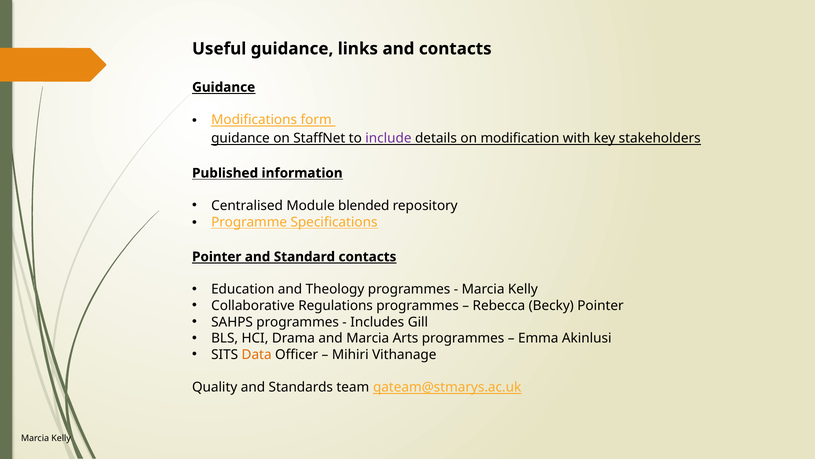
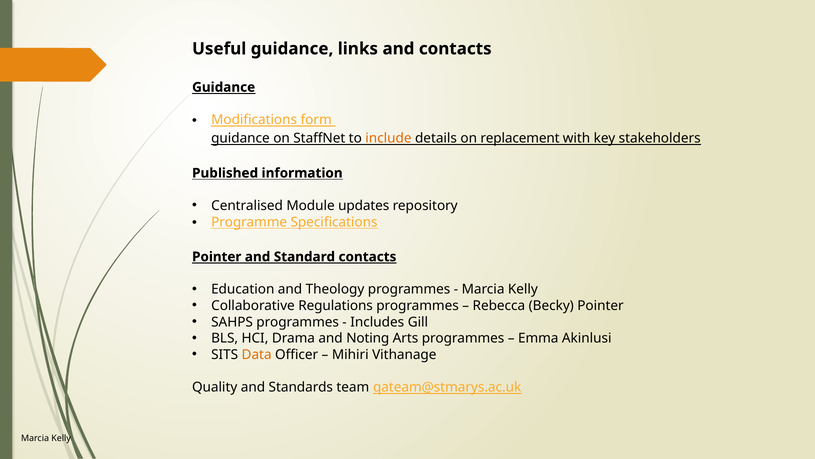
include colour: purple -> orange (388, 138)
modification: modification -> replacement (520, 138)
blended: blended -> updates (364, 205)
and Marcia: Marcia -> Noting (368, 338)
